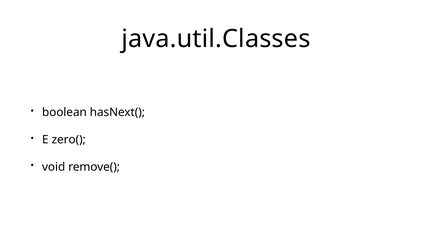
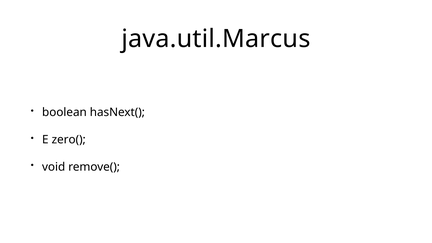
java.util.Classes: java.util.Classes -> java.util.Marcus (216, 39)
